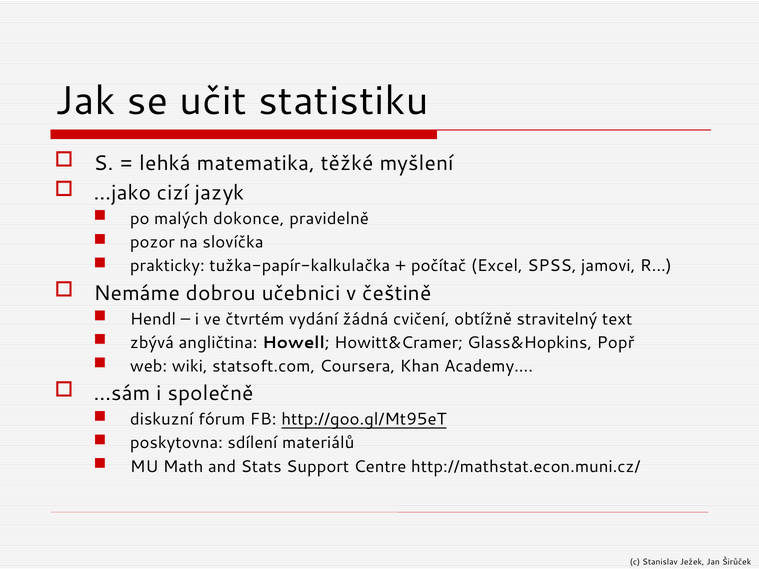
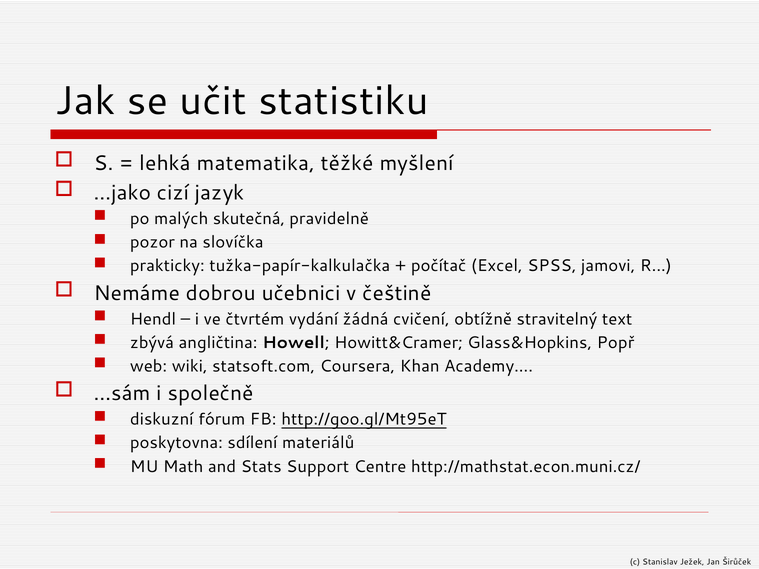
dokonce: dokonce -> skutečná (249, 219)
